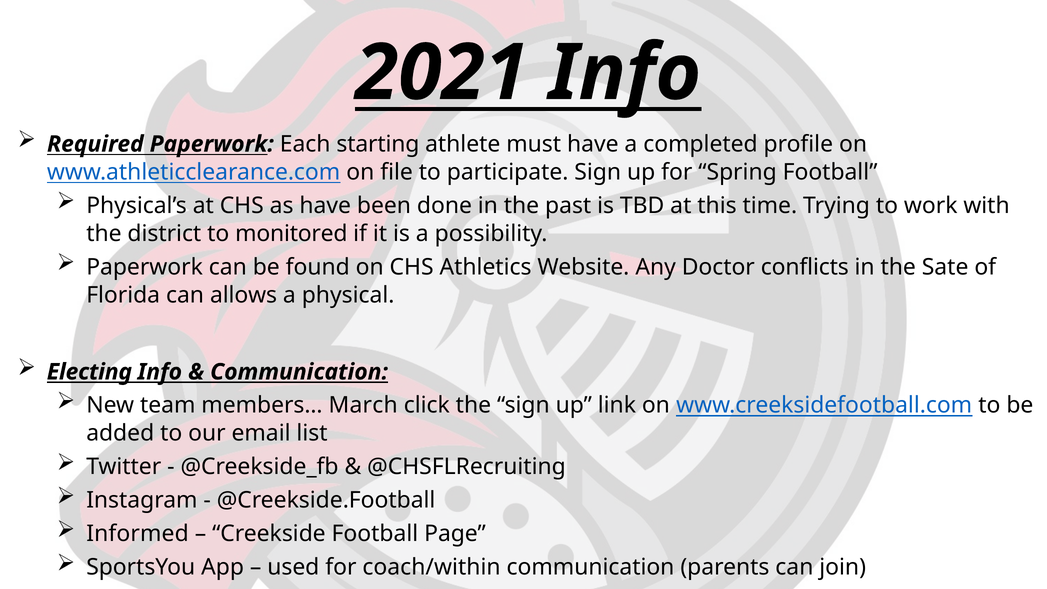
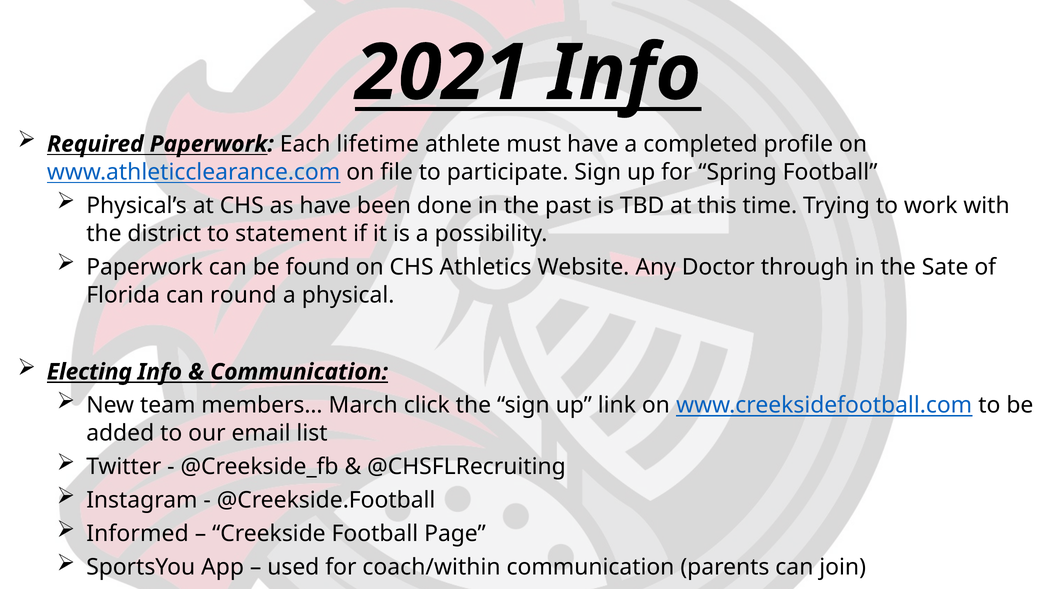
starting: starting -> lifetime (378, 144)
monitored: monitored -> statement (291, 234)
conflicts: conflicts -> through (805, 267)
allows: allows -> round (243, 295)
